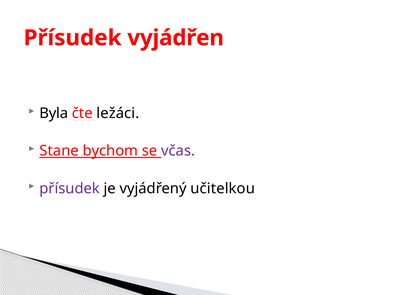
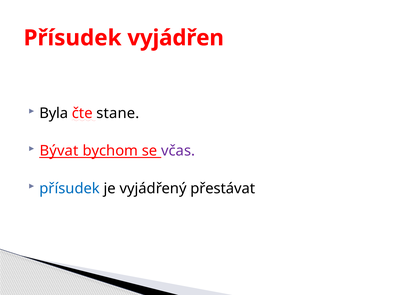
ležáci: ležáci -> stane (118, 113)
Stane: Stane -> Bývat (59, 151)
přísudek colour: purple -> blue (70, 189)
učitelkou: učitelkou -> přestávat (223, 189)
